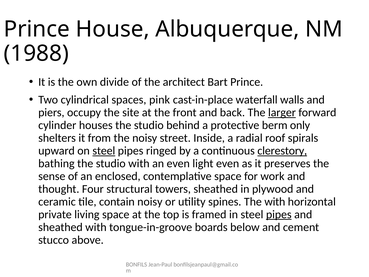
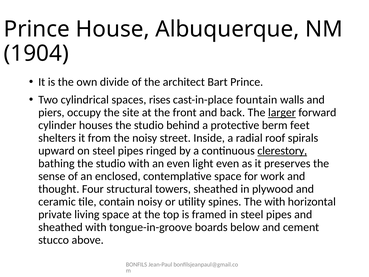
1988: 1988 -> 1904 (36, 54)
pink: pink -> rises (160, 100)
waterfall: waterfall -> fountain (256, 100)
only: only -> feet (300, 125)
steel underline: present -> none (104, 151)
pipes underline: present -> none (279, 214)
